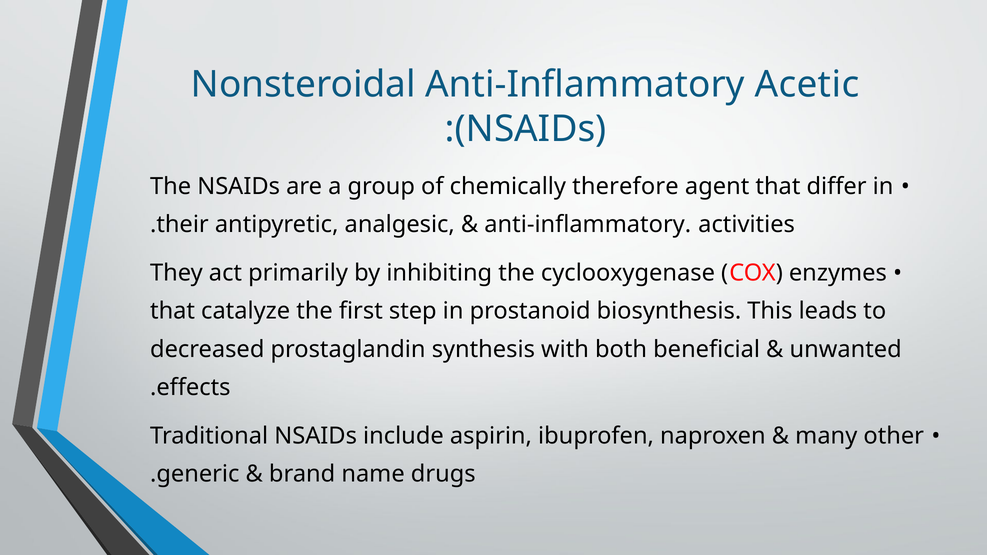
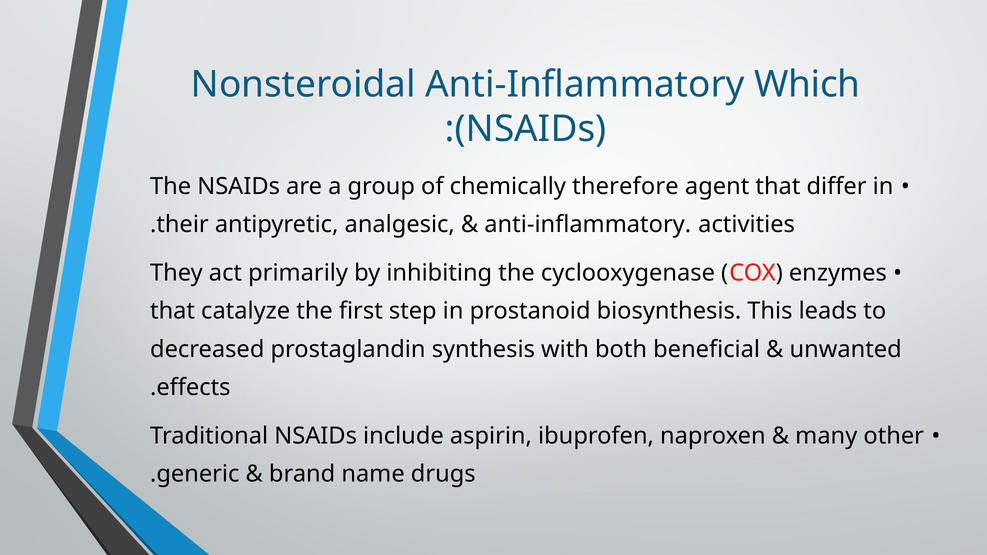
Acetic: Acetic -> Which (807, 85)
